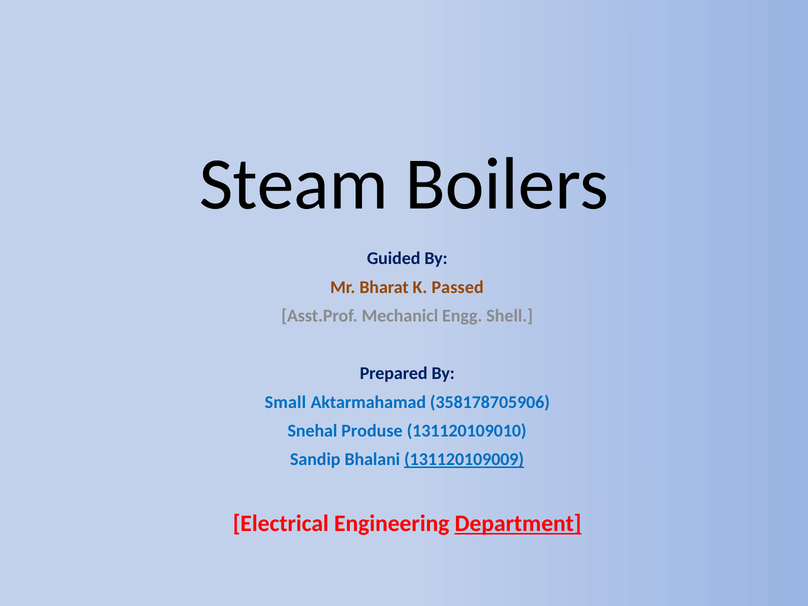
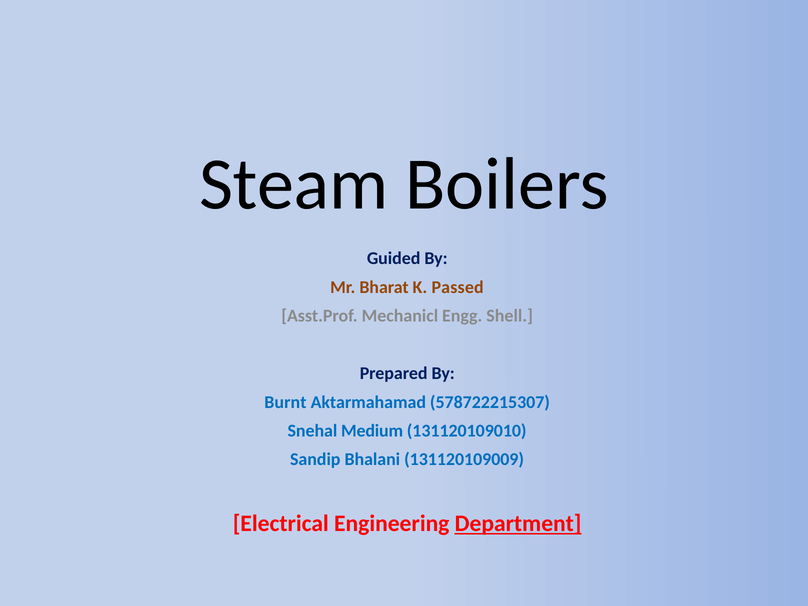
Small: Small -> Burnt (285, 402)
358178705906: 358178705906 -> 578722215307 (490, 402)
Produse: Produse -> Medium (372, 431)
131120109009 underline: present -> none (464, 460)
